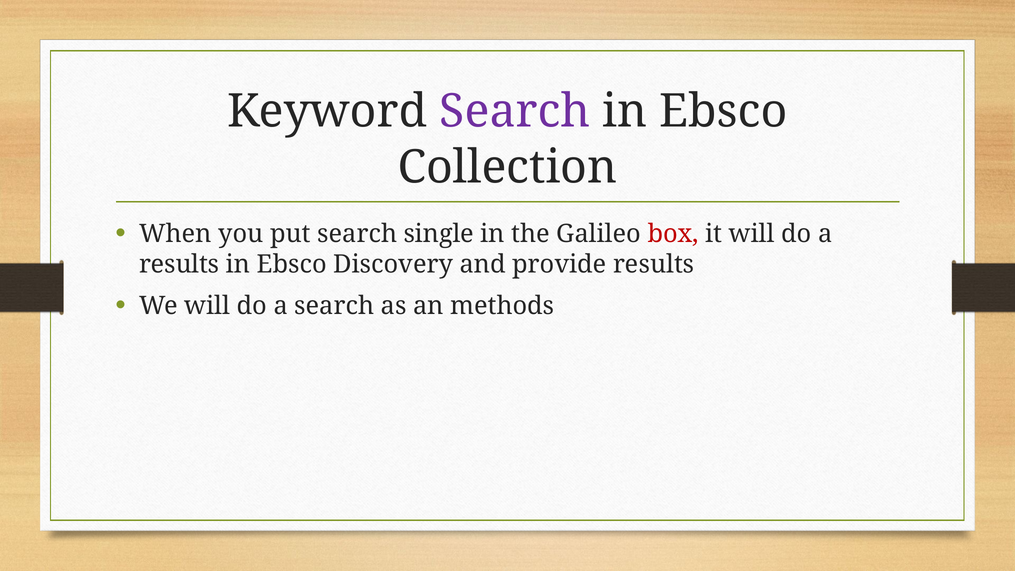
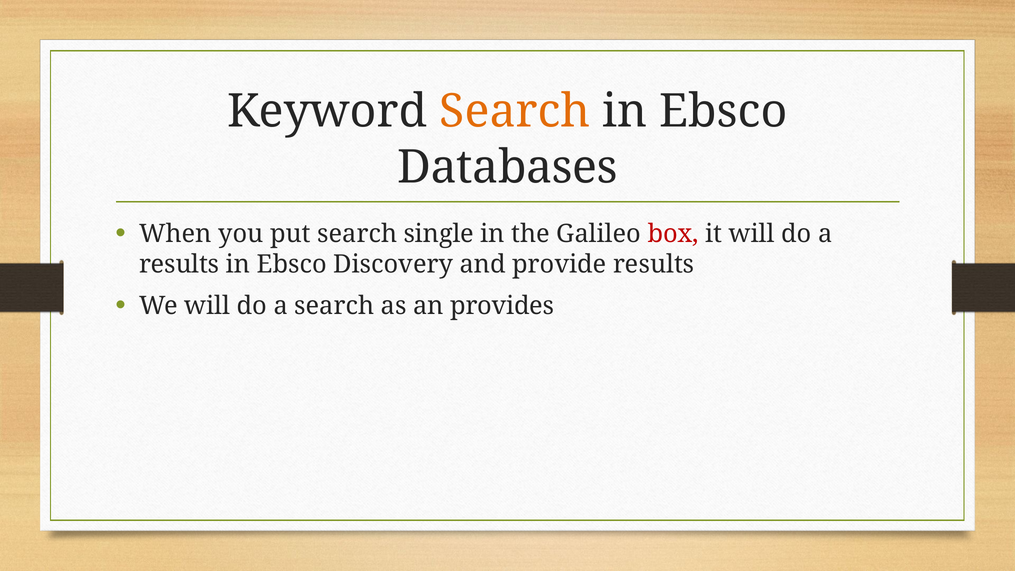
Search colour: purple -> orange (515, 111)
Collection: Collection -> Databases (508, 167)
methods: methods -> provides (502, 306)
